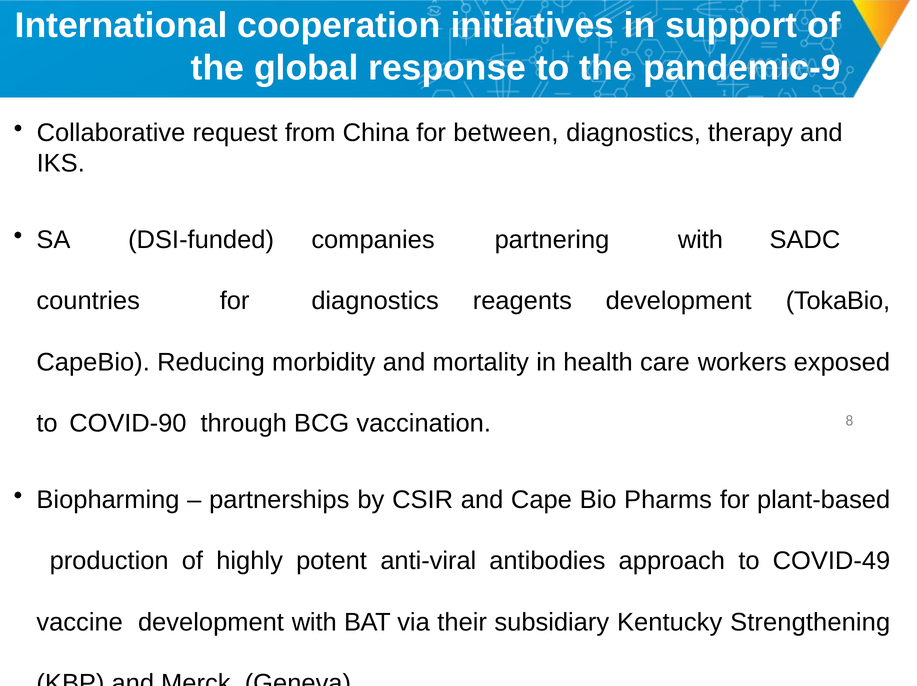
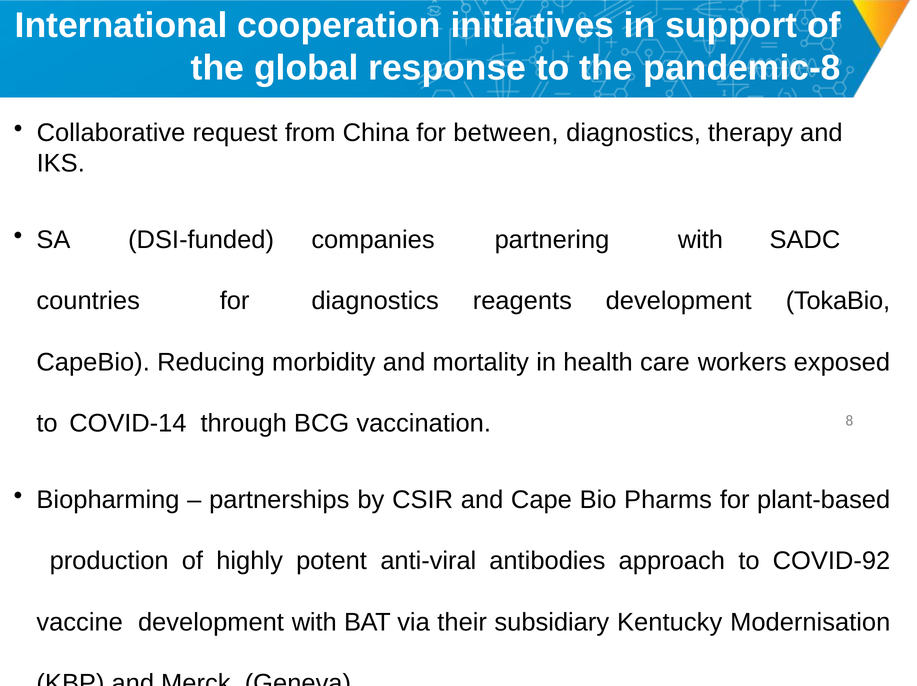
pandemic-9: pandemic-9 -> pandemic-8 (742, 68)
COVID-90: COVID-90 -> COVID-14 (128, 423)
COVID-49: COVID-49 -> COVID-92 (831, 561)
Strengthening: Strengthening -> Modernisation (810, 622)
